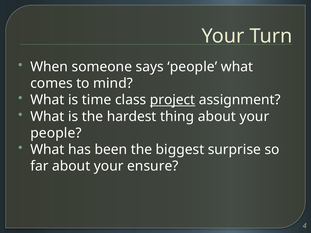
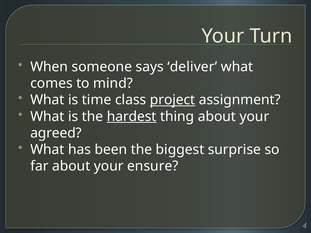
says people: people -> deliver (192, 67)
hardest underline: none -> present (132, 117)
people: people -> agreed (56, 133)
